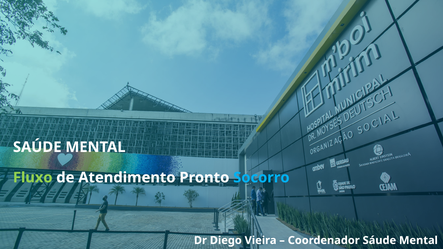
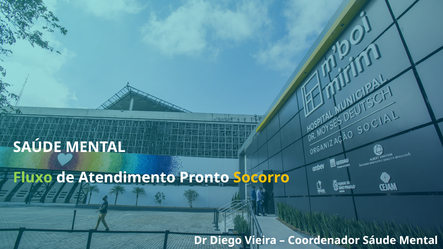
Socorro colour: light blue -> yellow (261, 178)
